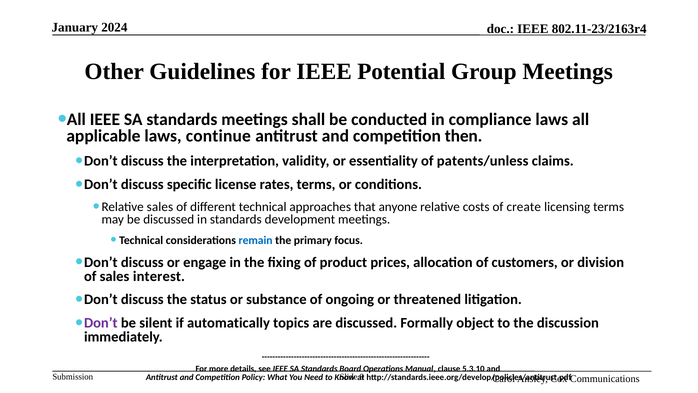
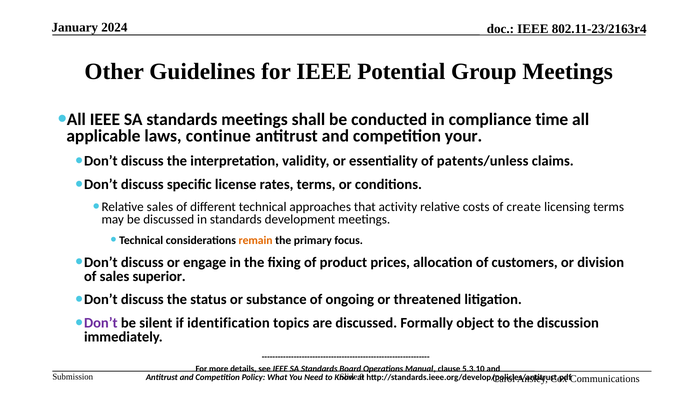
compliance laws: laws -> time (552, 119)
then: then -> your (464, 136)
anyone: anyone -> activity (398, 207)
remain colour: blue -> orange (256, 240)
interest: interest -> superior (159, 276)
automatically: automatically -> identification (228, 323)
